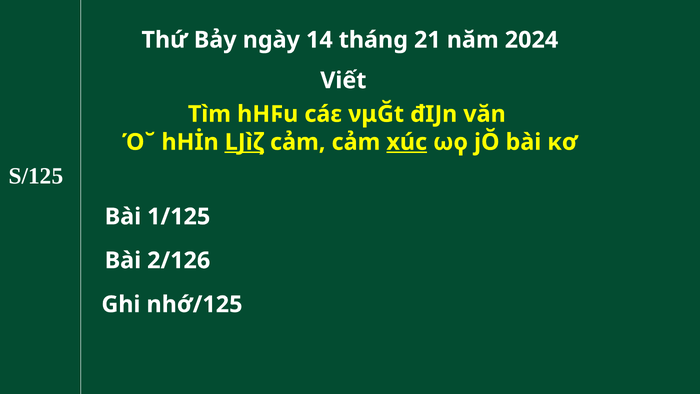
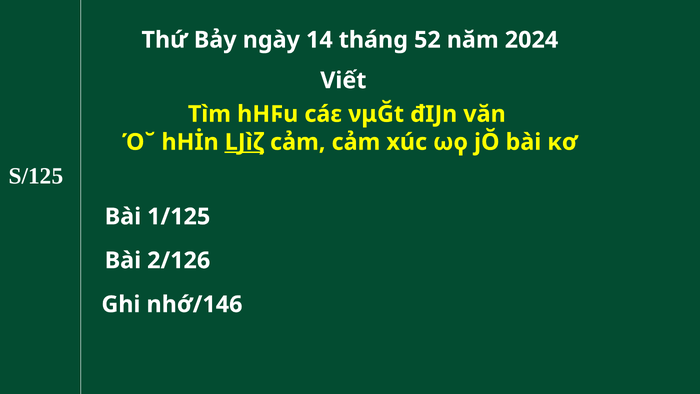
21: 21 -> 52 (427, 40)
xúc underline: present -> none (407, 142)
nhớ/125: nhớ/125 -> nhớ/146 (194, 304)
